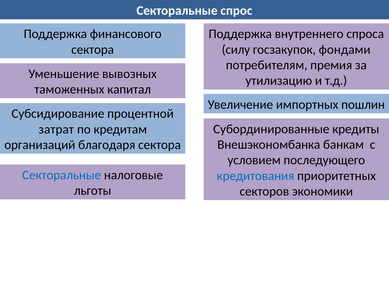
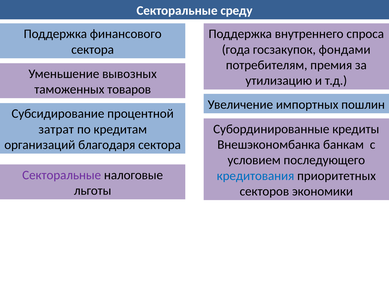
спрос: спрос -> среду (237, 11)
силу: силу -> года (236, 49)
капитал: капитал -> товаров (129, 89)
Секторальные colour: blue -> purple (62, 175)
